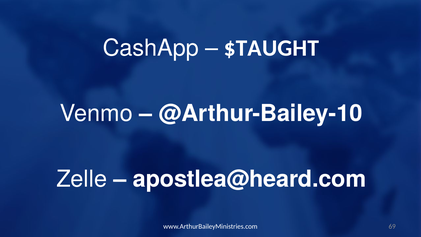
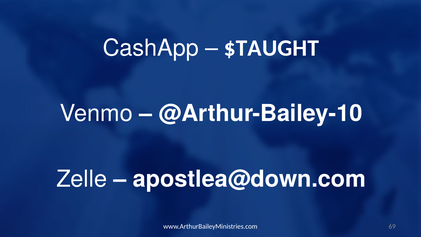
apostlea@heard.com: apostlea@heard.com -> apostlea@down.com (250, 179)
